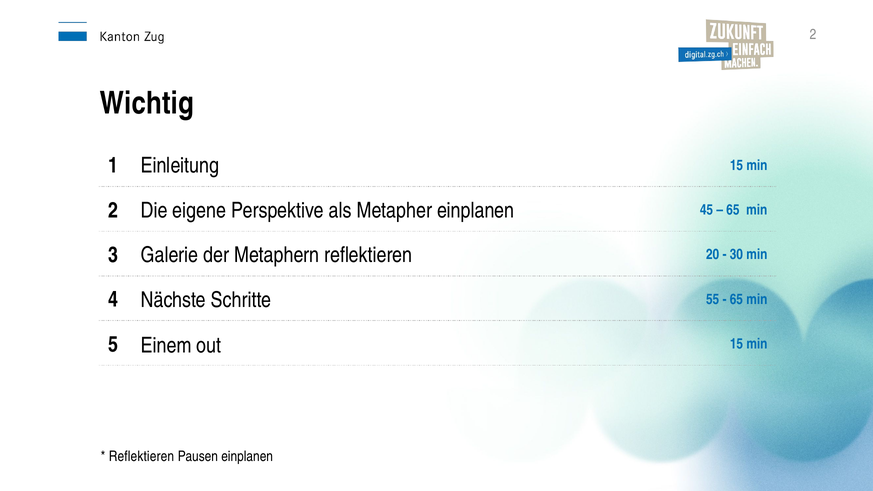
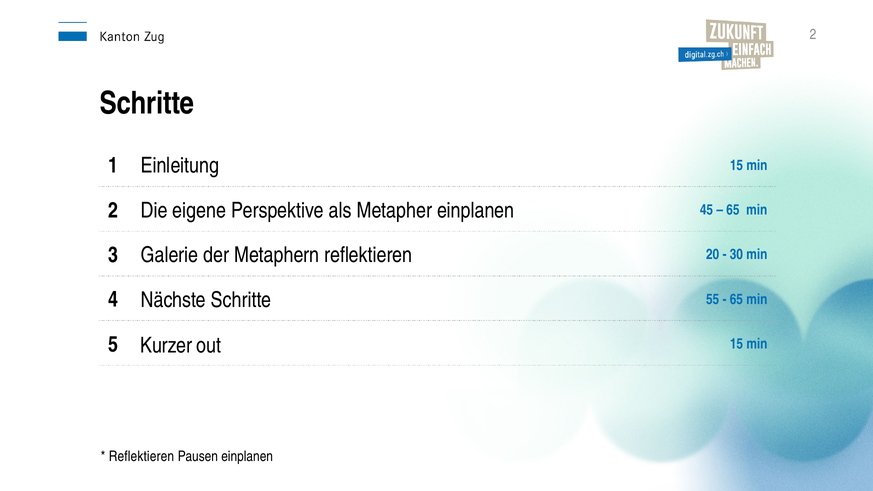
Wichtig: Wichtig -> Schritte (147, 104)
Einem: Einem -> Kurzer (166, 345)
